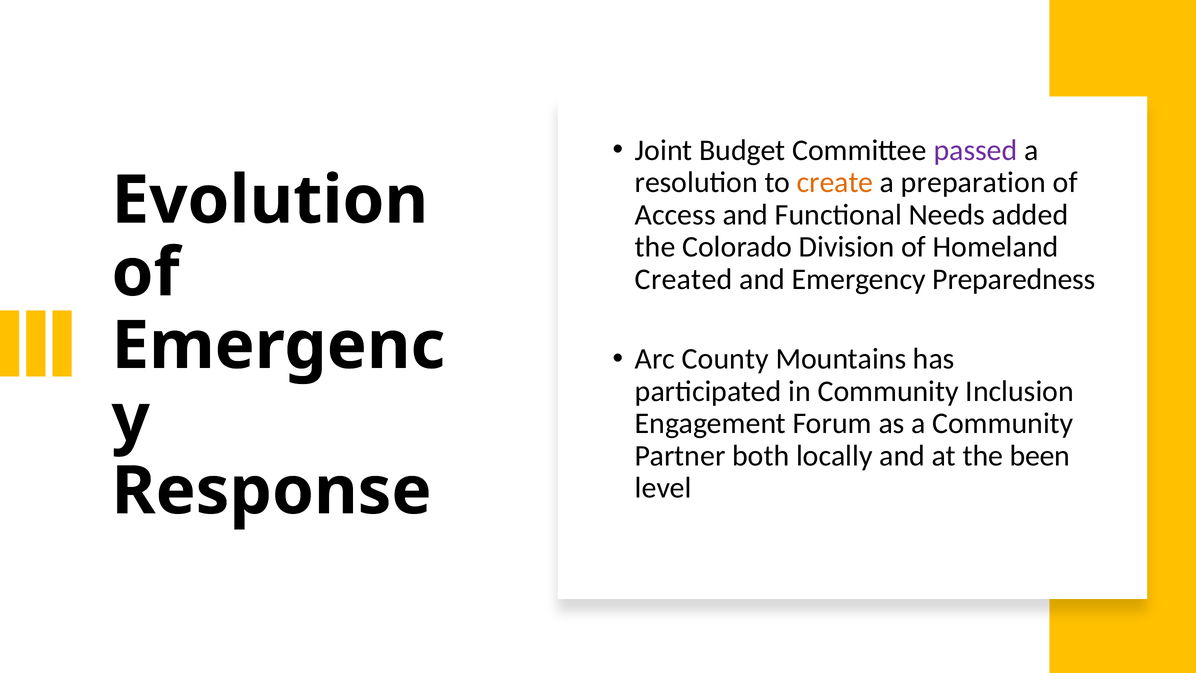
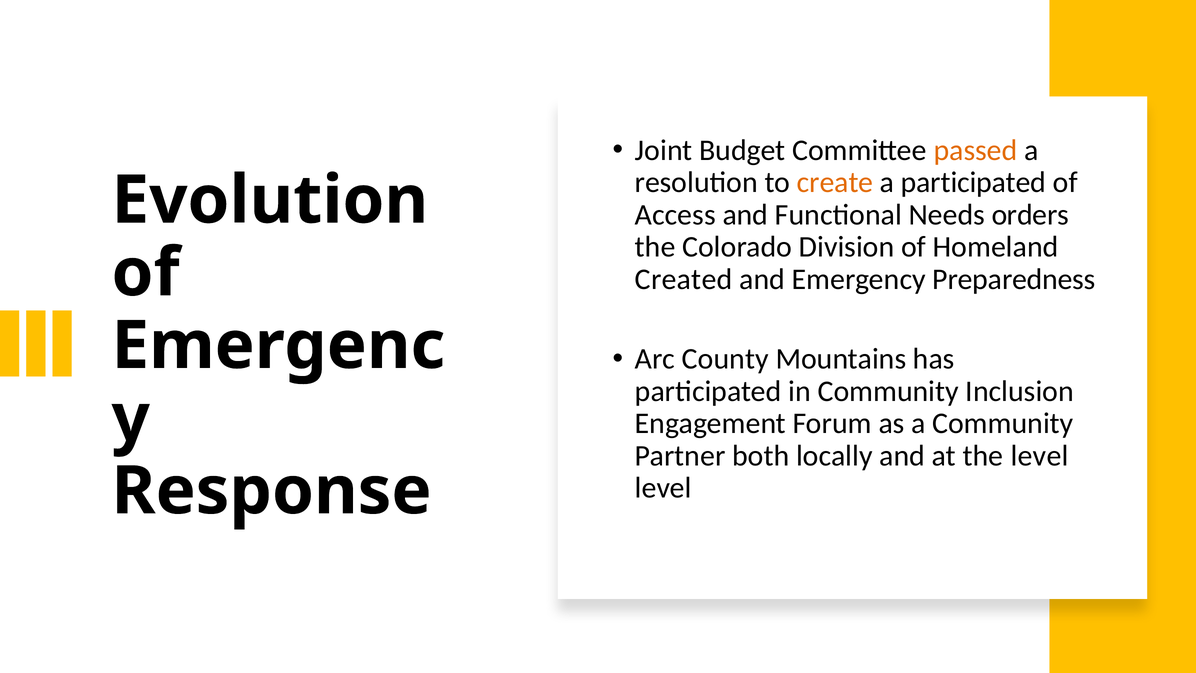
passed colour: purple -> orange (976, 150)
a preparation: preparation -> participated (973, 182)
added: added -> orders (1030, 215)
the been: been -> level (1040, 456)
